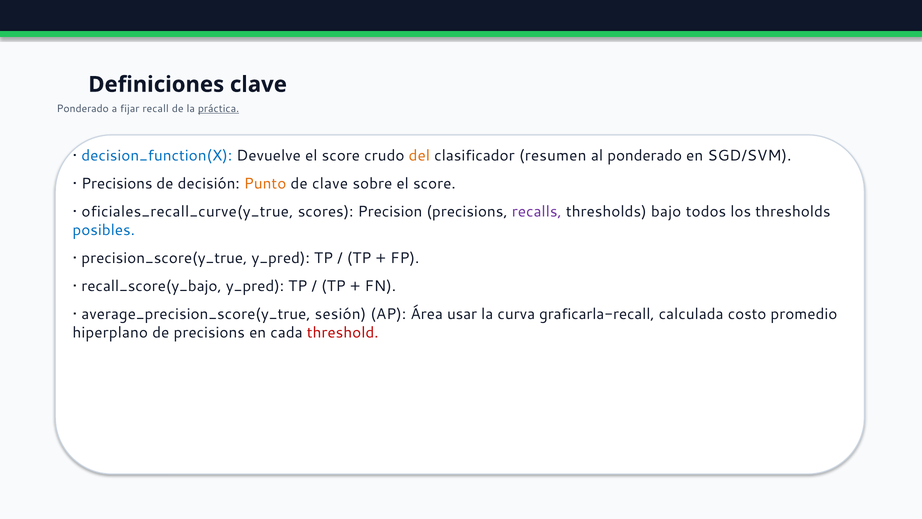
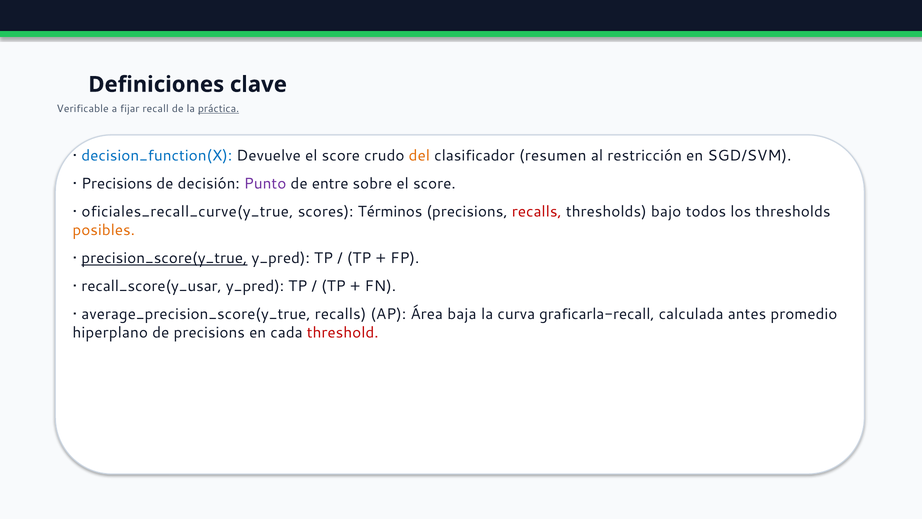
Ponderado: Ponderado -> Verificable (83, 109)
al ponderado: ponderado -> restricción (645, 155)
Punto colour: orange -> purple (265, 183)
de clave: clave -> entre (330, 183)
Precision: Precision -> Términos (390, 212)
recalls colour: purple -> red (537, 212)
posibles colour: blue -> orange (104, 230)
precision_score(y_true underline: none -> present (164, 258)
recall_score(y_bajo: recall_score(y_bajo -> recall_score(y_usar (152, 286)
average_precision_score(y_true sesión: sesión -> recalls (341, 314)
usar: usar -> baja (462, 314)
costo: costo -> antes (747, 314)
